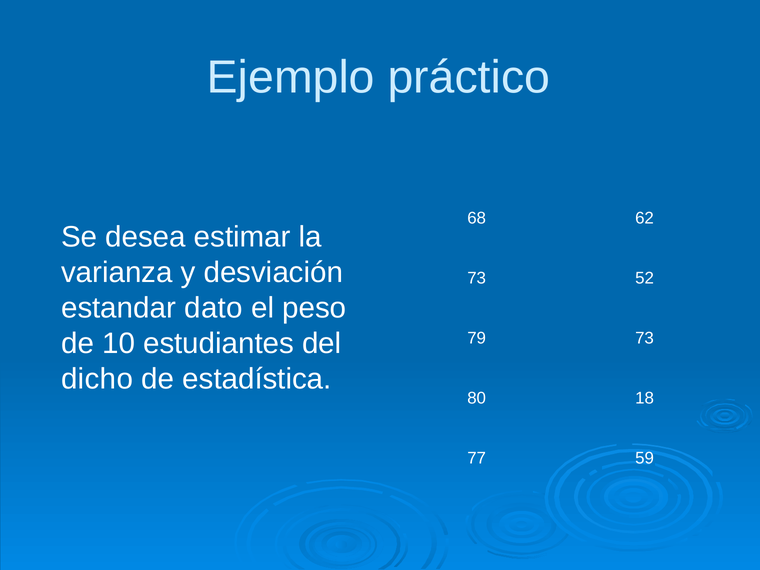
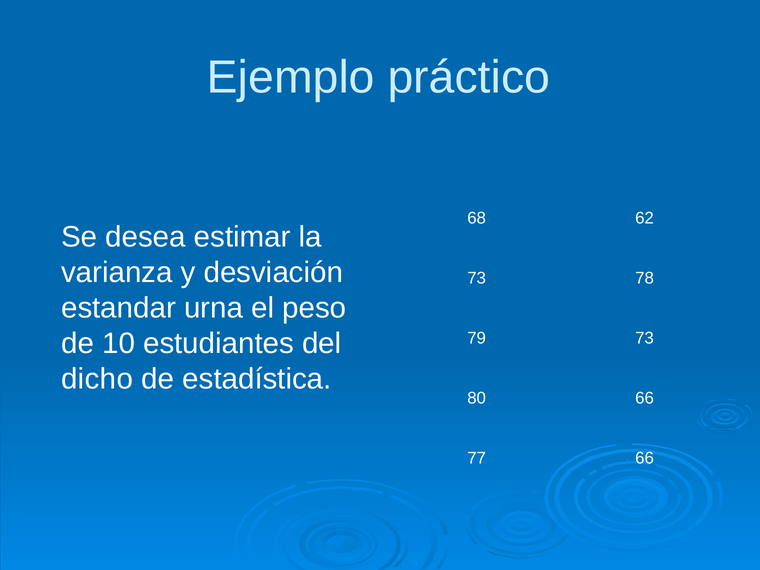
52: 52 -> 78 (645, 278)
dato: dato -> urna (214, 308)
80 18: 18 -> 66 (645, 398)
77 59: 59 -> 66 (645, 458)
